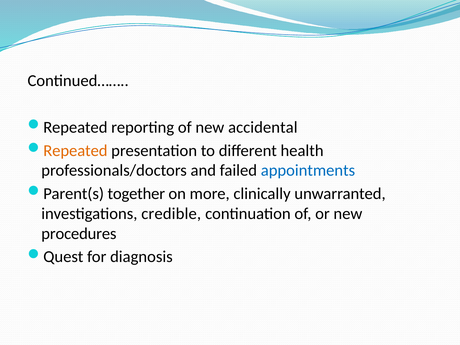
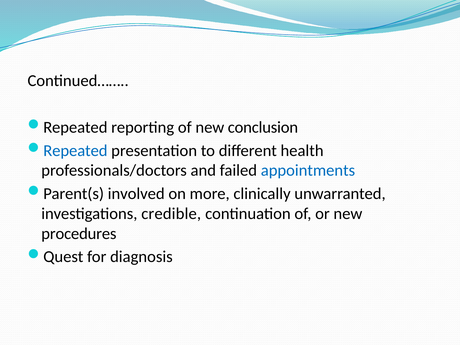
accidental: accidental -> conclusion (263, 127)
Repeated colour: orange -> blue (75, 151)
together: together -> involved (136, 194)
